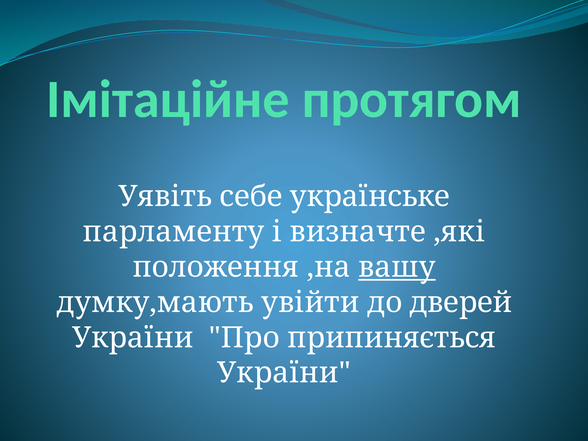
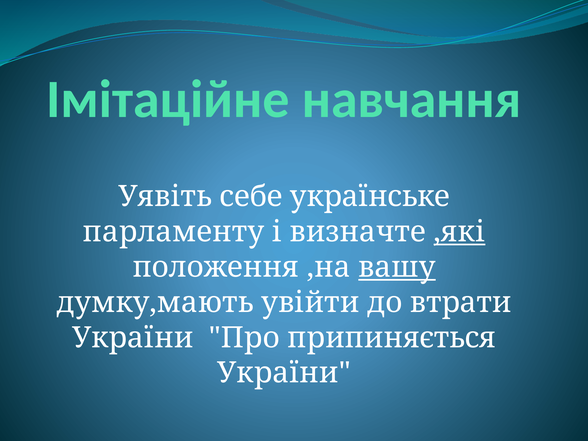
протягом: протягом -> навчання (412, 99)
,які underline: none -> present (459, 232)
дверей: дверей -> втрати (461, 302)
